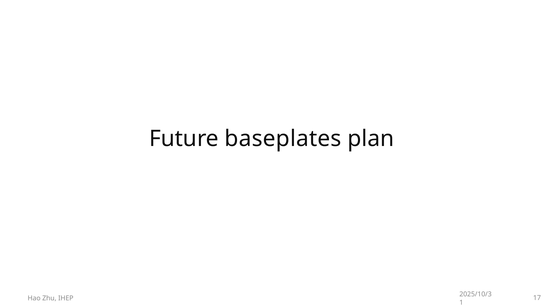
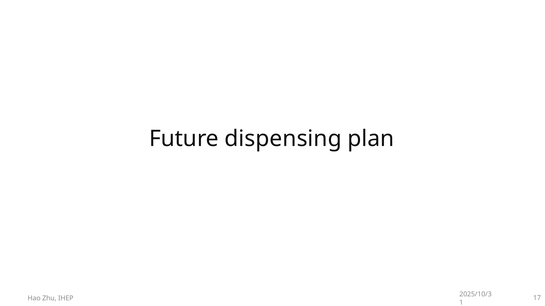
baseplates: baseplates -> dispensing (283, 139)
